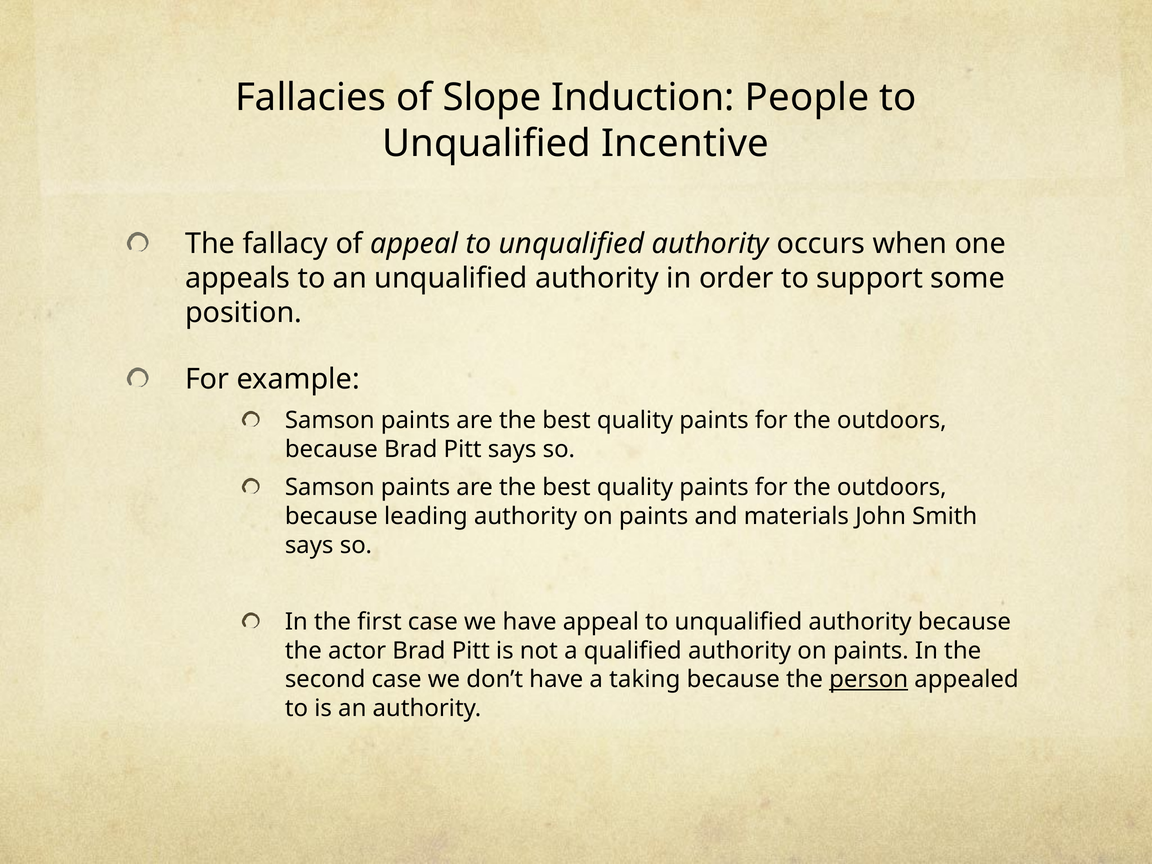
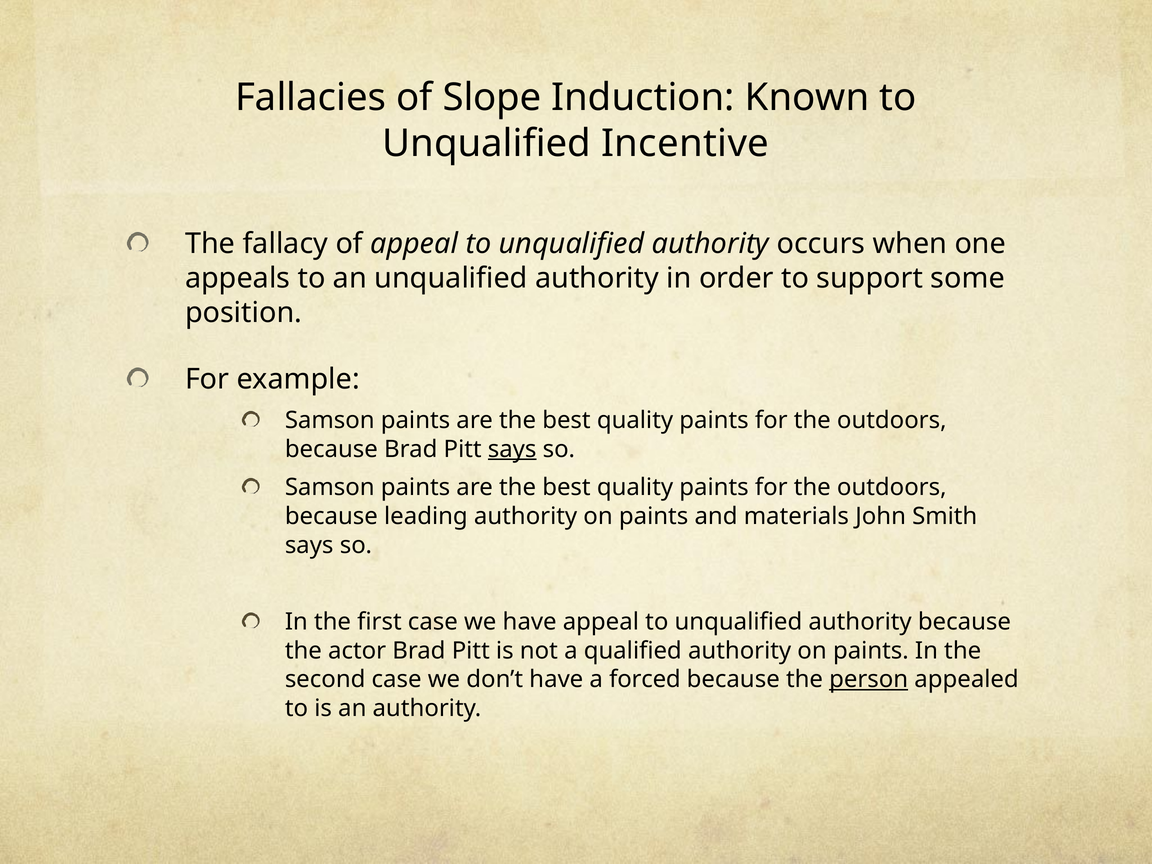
People: People -> Known (807, 98)
says underline: none -> present (512, 449)
taking: taking -> forced (645, 680)
